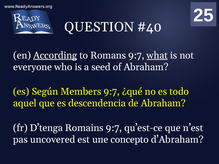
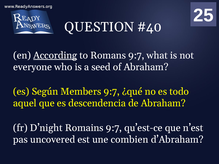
what underline: present -> none (157, 55)
D’tenga: D’tenga -> D’night (46, 128)
concepto: concepto -> combien (130, 140)
